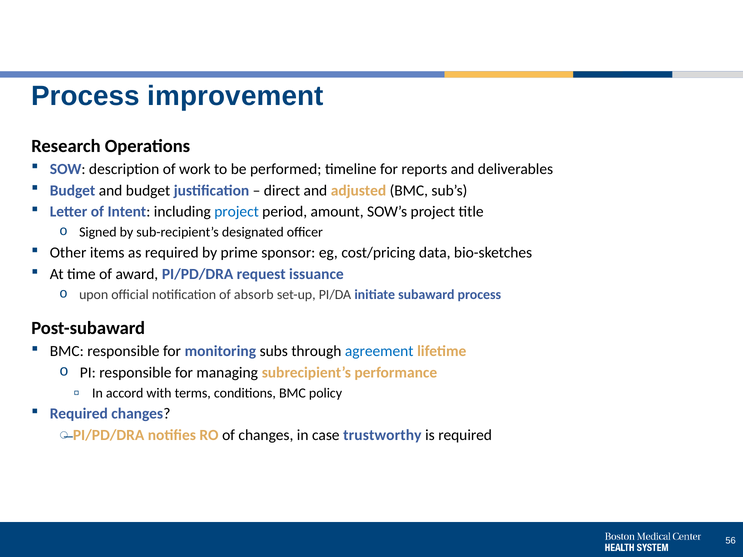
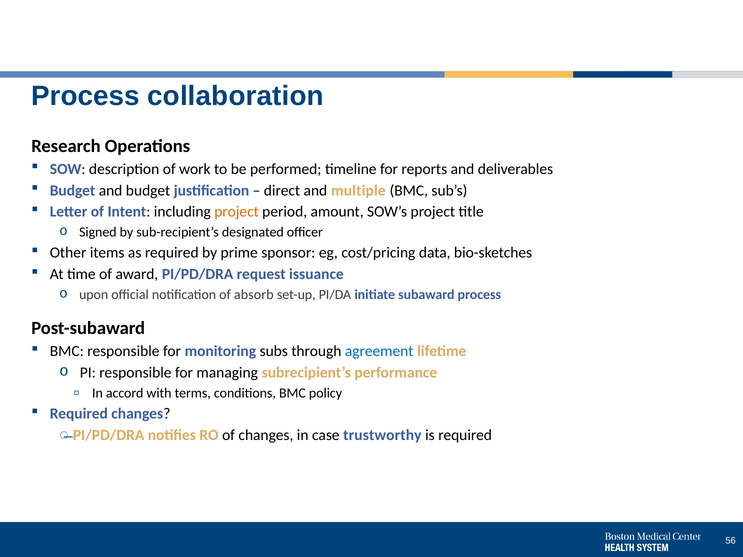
improvement: improvement -> collaboration (236, 96)
adjusted: adjusted -> multiple (358, 191)
project colour: blue -> orange (237, 212)
